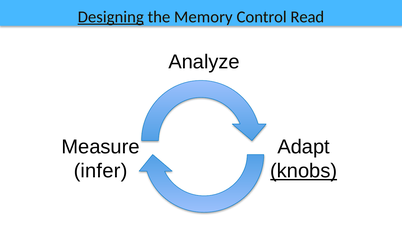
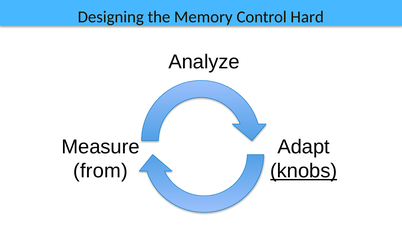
Designing underline: present -> none (111, 17)
Read: Read -> Hard (307, 17)
infer: infer -> from (101, 171)
